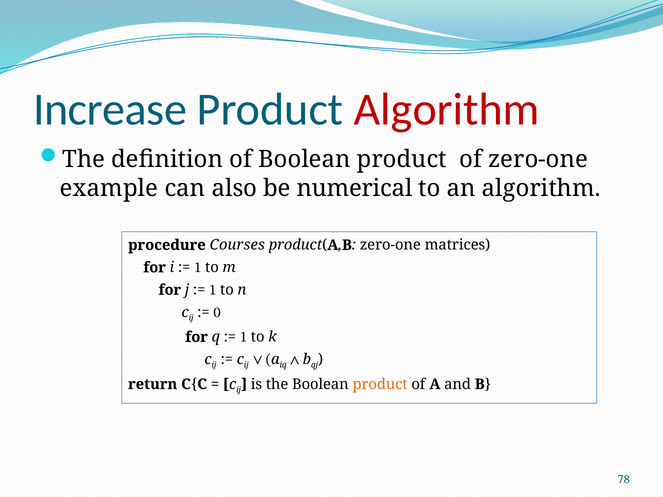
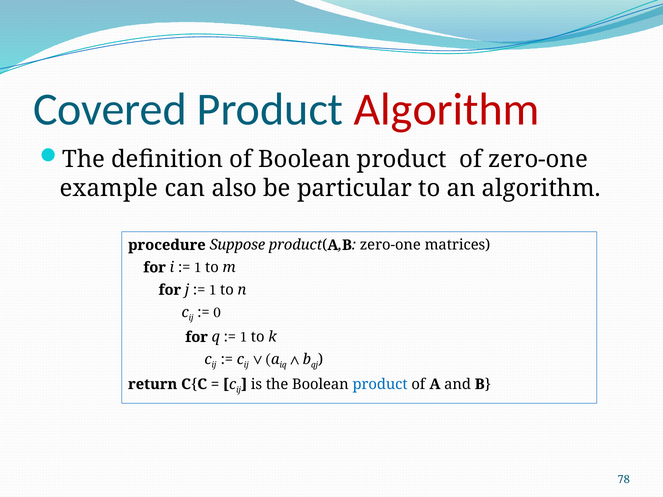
Increase: Increase -> Covered (110, 109)
numerical: numerical -> particular (355, 188)
Courses: Courses -> Suppose (237, 245)
product colour: orange -> blue (380, 384)
